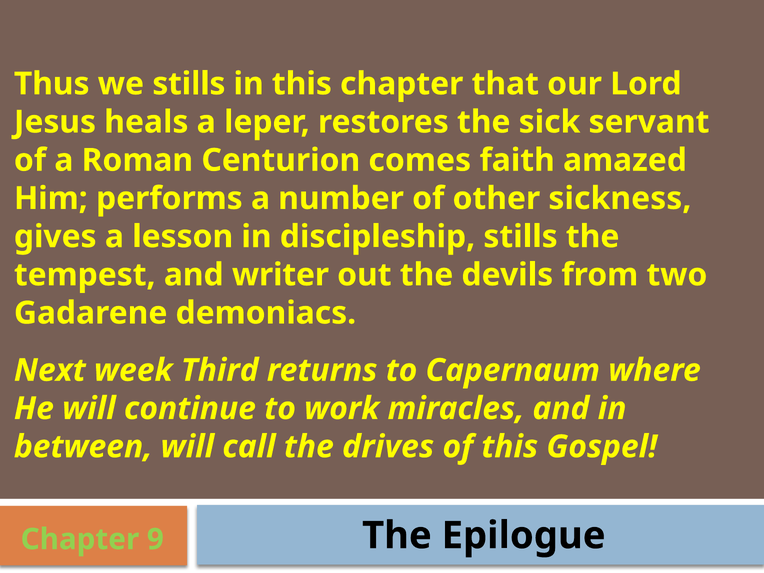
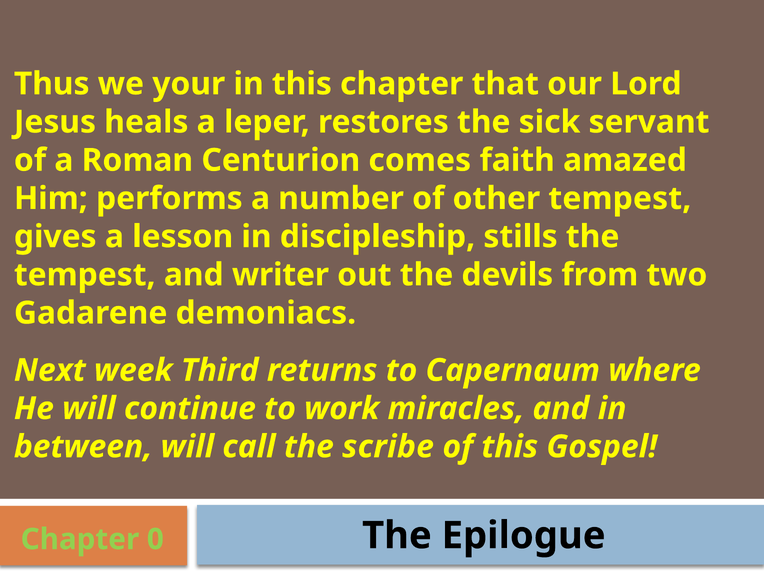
we stills: stills -> your (189, 84)
other sickness: sickness -> tempest (620, 198)
drives: drives -> scribe (388, 447)
9: 9 -> 0 (155, 539)
